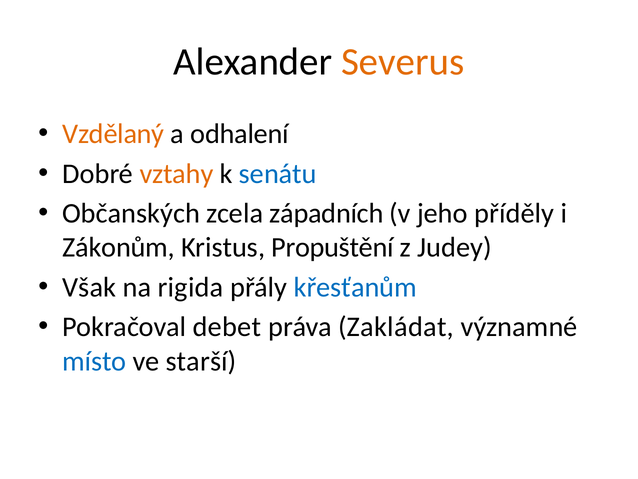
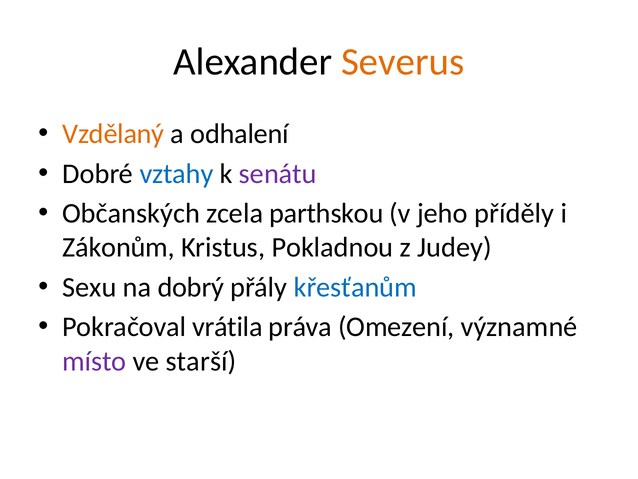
vztahy colour: orange -> blue (176, 174)
senátu colour: blue -> purple (278, 174)
západních: západních -> parthskou (326, 213)
Propuštění: Propuštění -> Pokladnou (332, 247)
Však: Však -> Sexu (89, 287)
rigida: rigida -> dobrý (191, 287)
debet: debet -> vrátila (227, 327)
Zakládat: Zakládat -> Omezení (396, 327)
místo colour: blue -> purple (94, 361)
